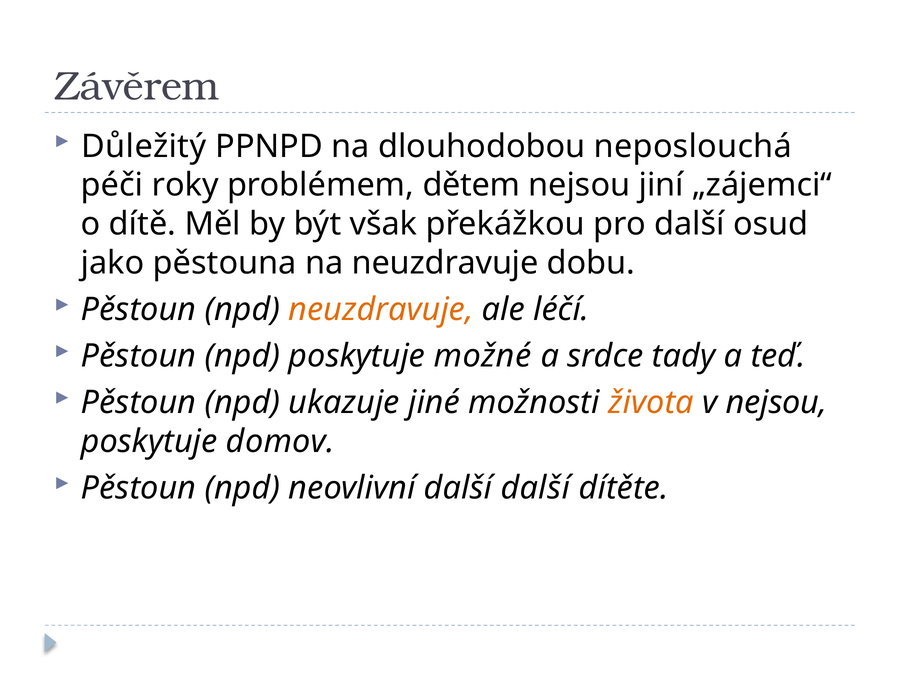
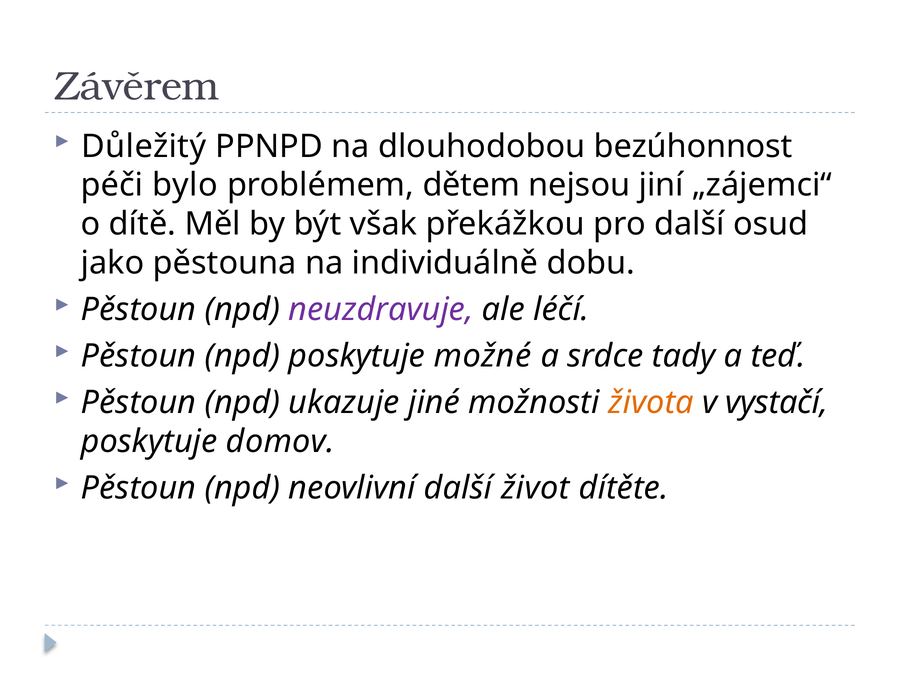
neposlouchá: neposlouchá -> bezúhonnost (693, 146)
roky: roky -> bylo (185, 185)
na neuzdravuje: neuzdravuje -> individuálně (445, 263)
neuzdravuje colour: orange -> purple (381, 310)
v nejsou: nejsou -> vystačí (777, 403)
další další: další -> život (535, 488)
